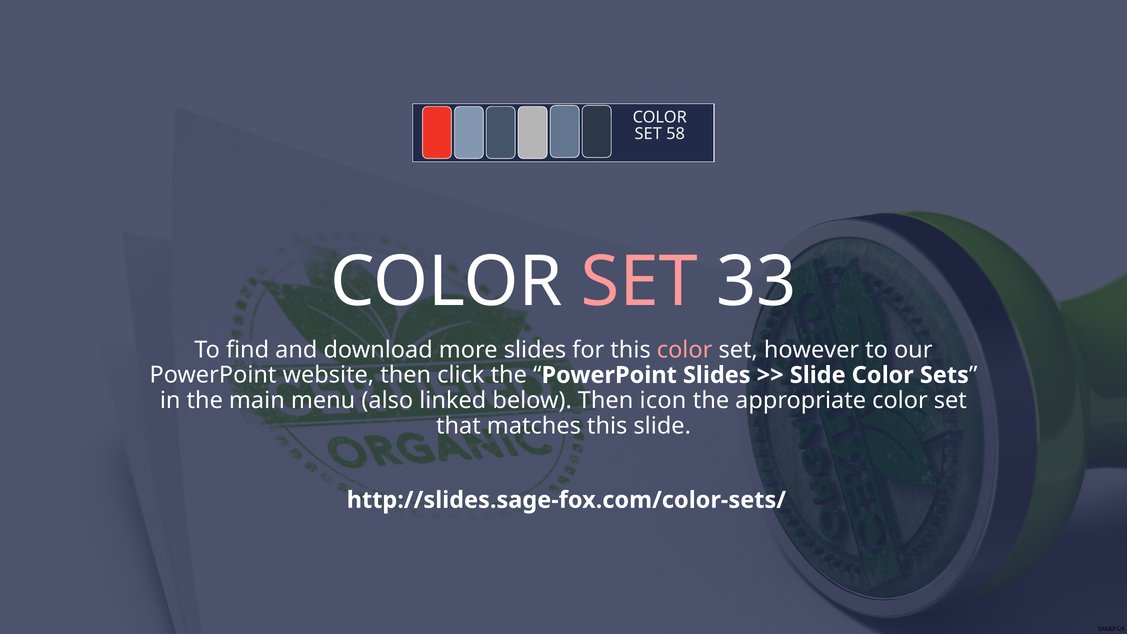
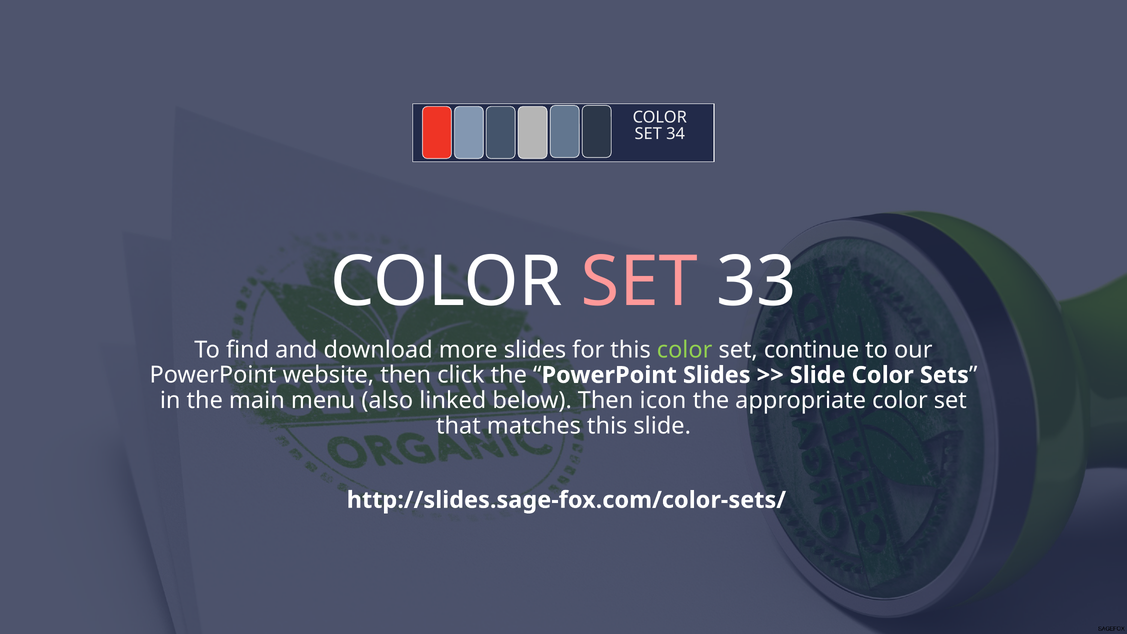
58: 58 -> 34 (676, 134)
color colour: pink -> light green (685, 350)
however: however -> continue (812, 350)
